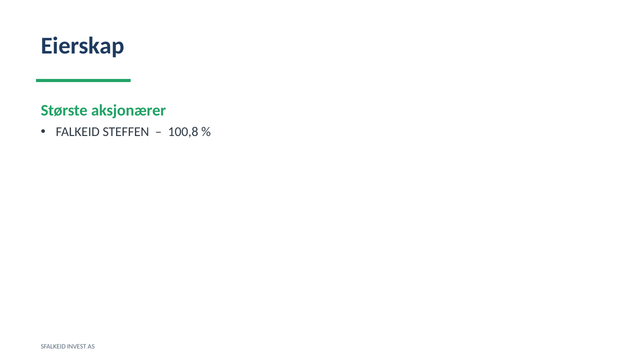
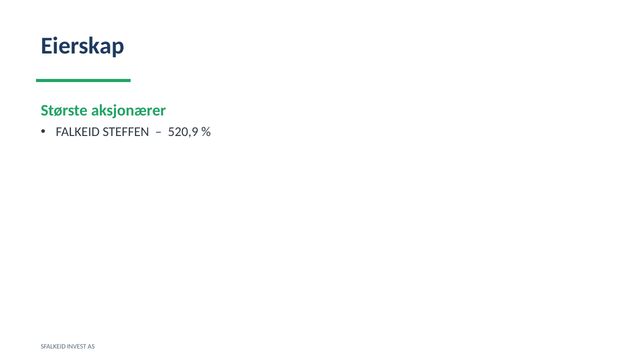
100,8: 100,8 -> 520,9 (183, 132)
